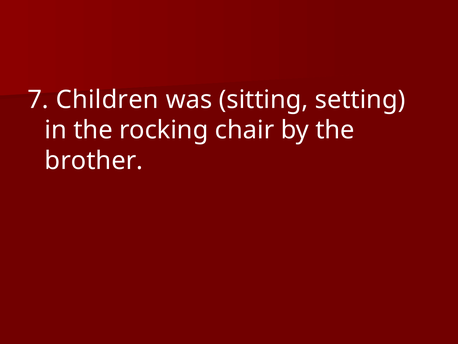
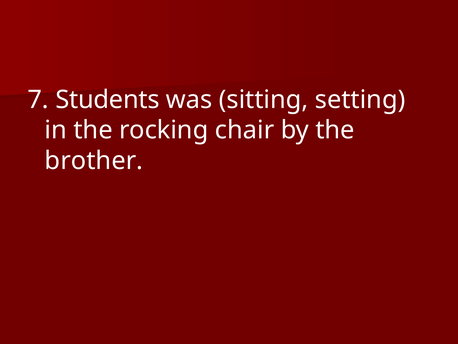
Children: Children -> Students (107, 99)
